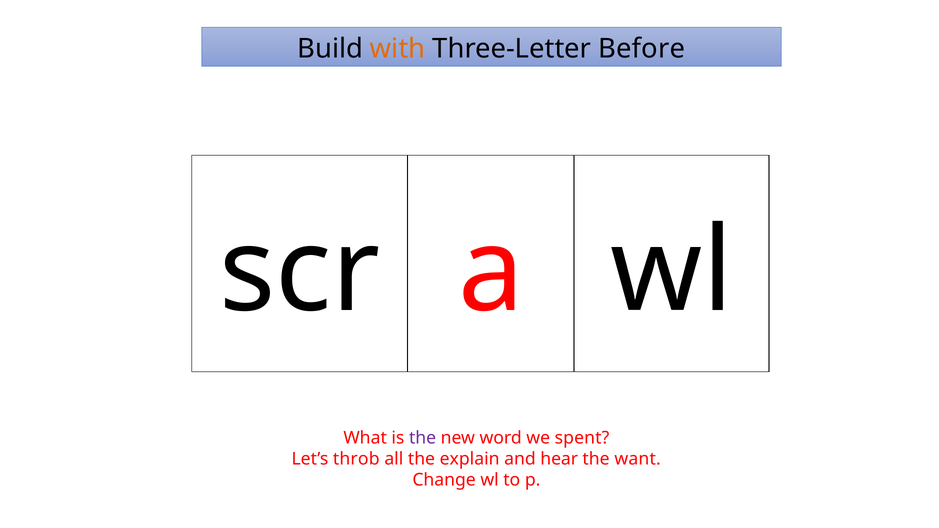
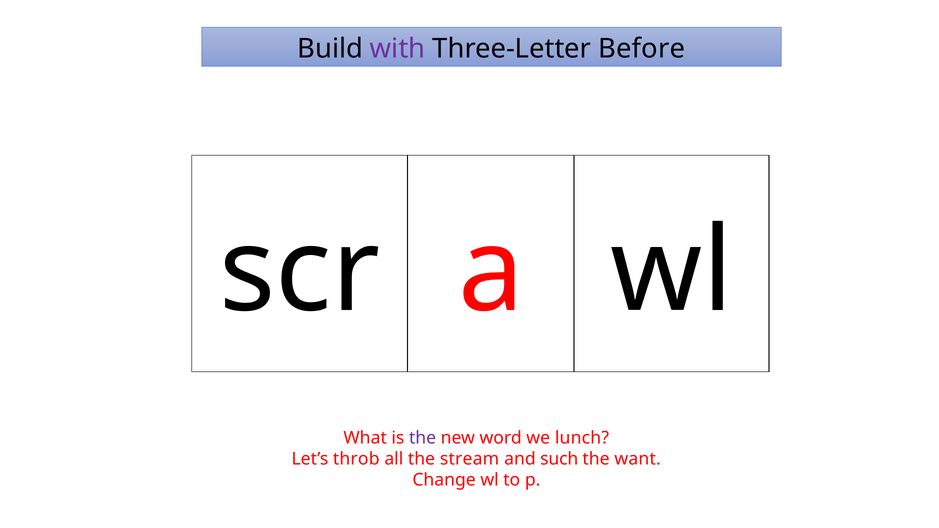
with colour: orange -> purple (398, 49)
spent: spent -> lunch (582, 438)
explain: explain -> stream (470, 459)
hear: hear -> such (559, 459)
